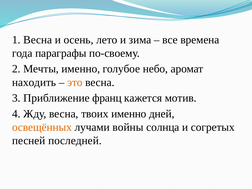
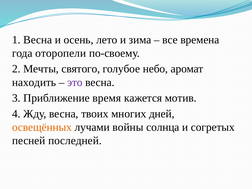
параграфы: параграфы -> оторопели (61, 53)
Мечты именно: именно -> святого (81, 69)
это colour: orange -> purple (75, 82)
франц: франц -> время (107, 98)
твоих именно: именно -> многих (129, 114)
